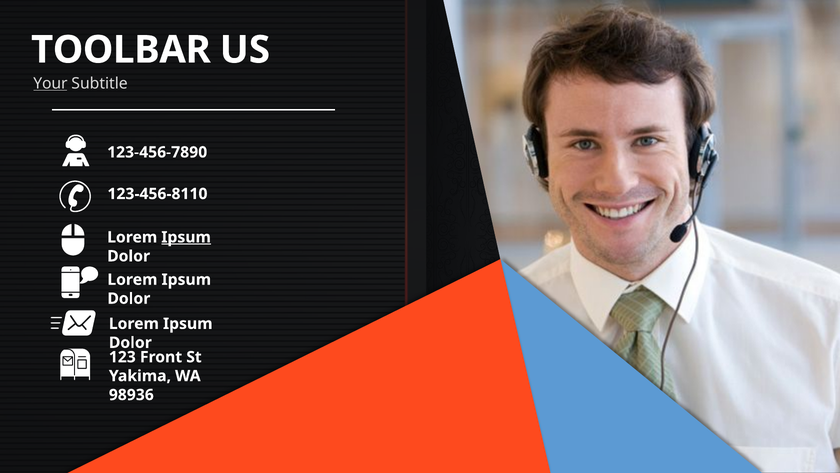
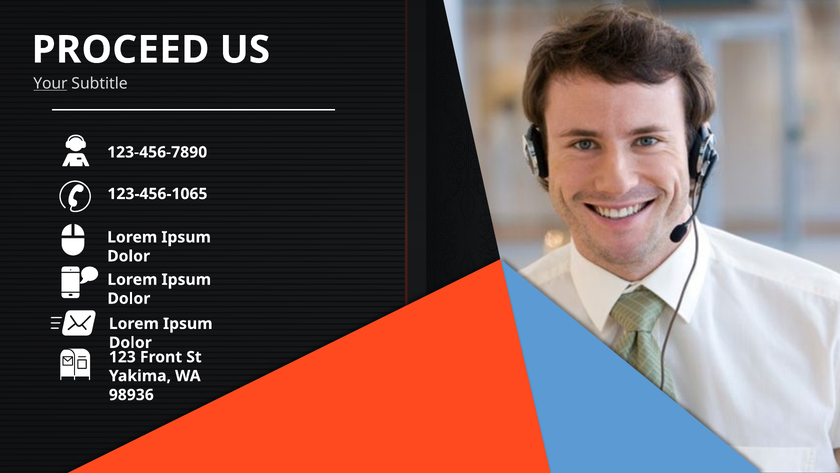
TOOLBAR: TOOLBAR -> PROCEED (121, 50)
123-456-8110: 123-456-8110 -> 123-456-1065 (157, 194)
Ipsum underline: present -> none (186, 237)
